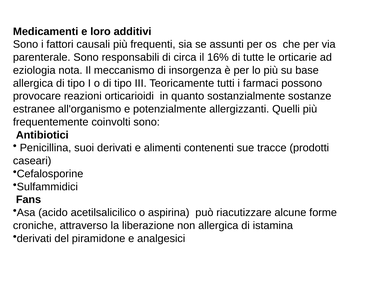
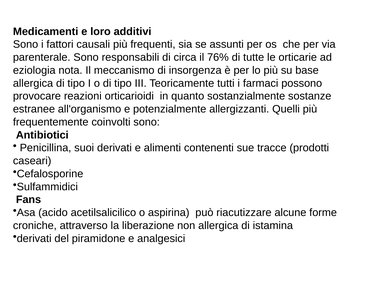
16%: 16% -> 76% (218, 57)
